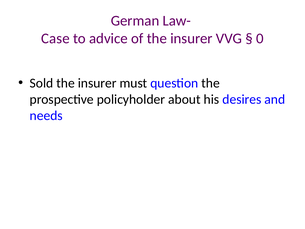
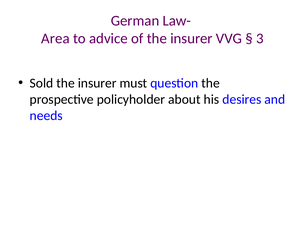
Case: Case -> Area (55, 38)
0: 0 -> 3 (260, 38)
